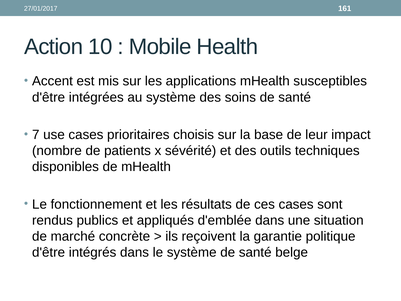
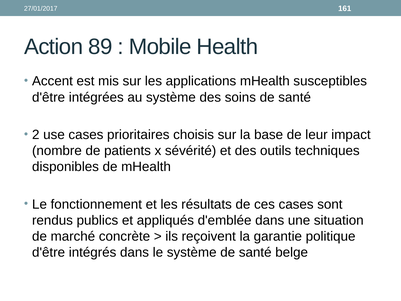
10: 10 -> 89 (100, 47)
7: 7 -> 2 (36, 135)
